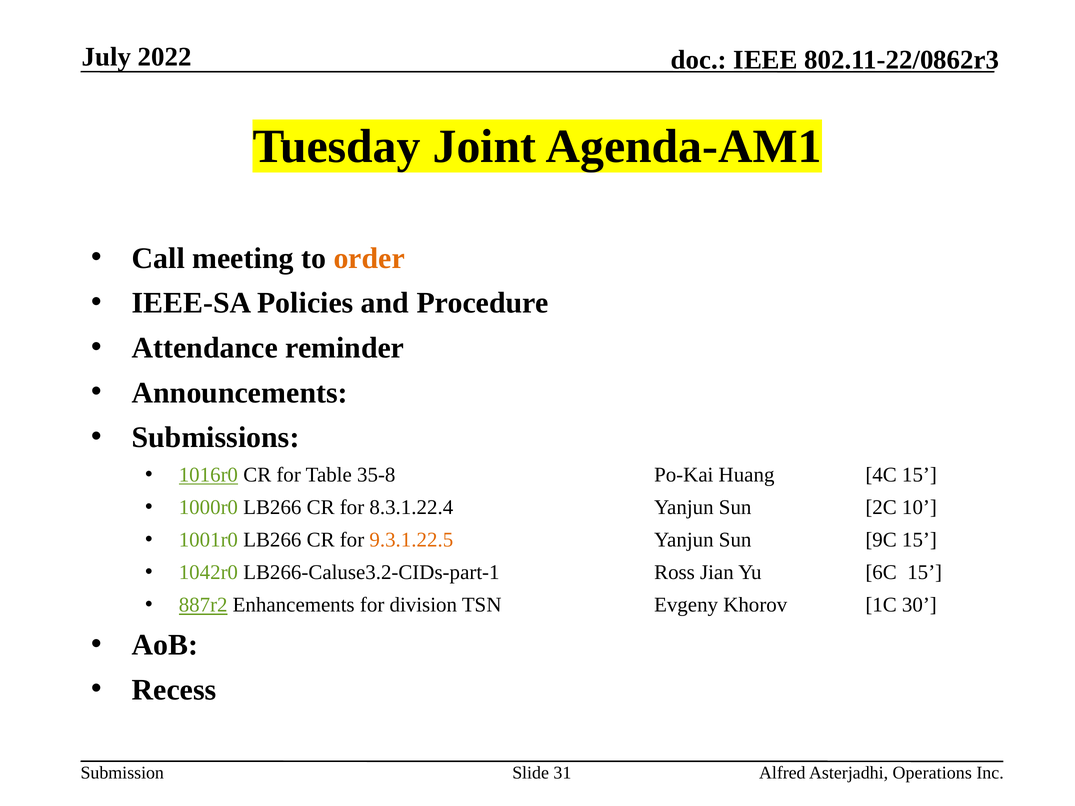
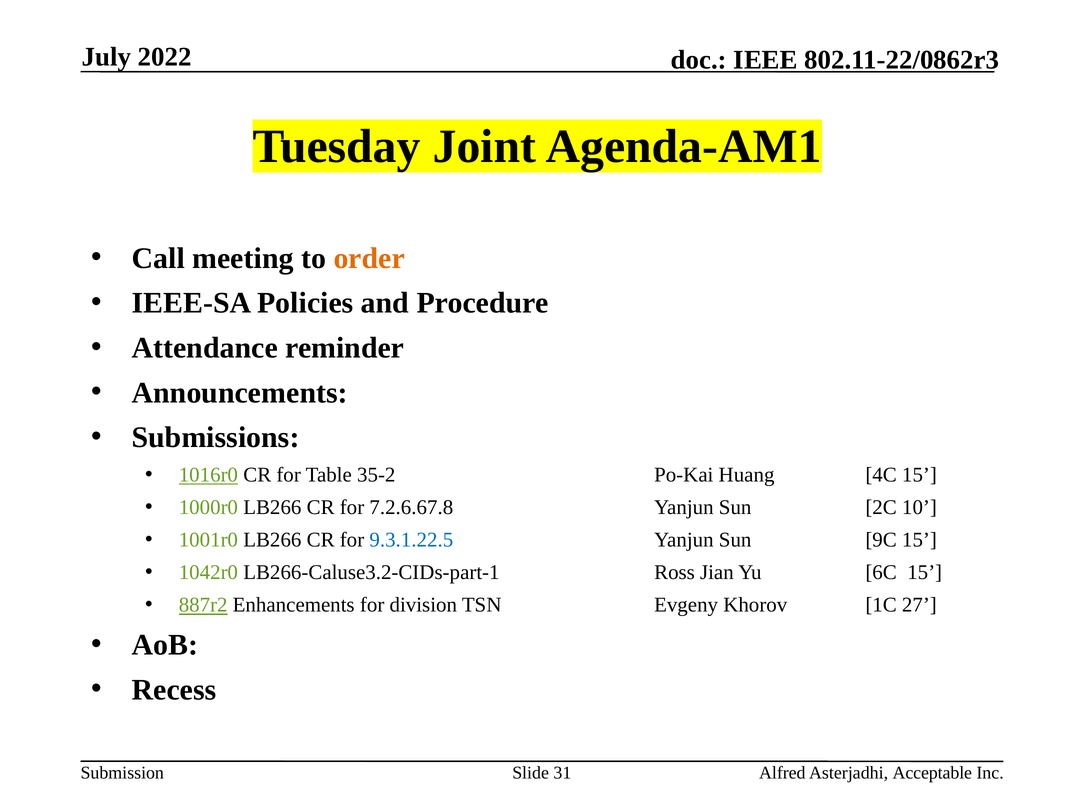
35-8: 35-8 -> 35-2 (376, 475)
8.3.1.22.4: 8.3.1.22.4 -> 7.2.6.67.8 (411, 507)
9.3.1.22.5 colour: orange -> blue (411, 540)
30: 30 -> 27 (919, 605)
Operations: Operations -> Acceptable (932, 773)
